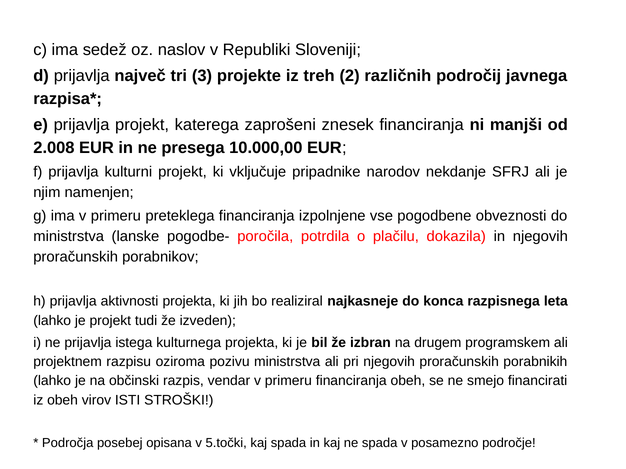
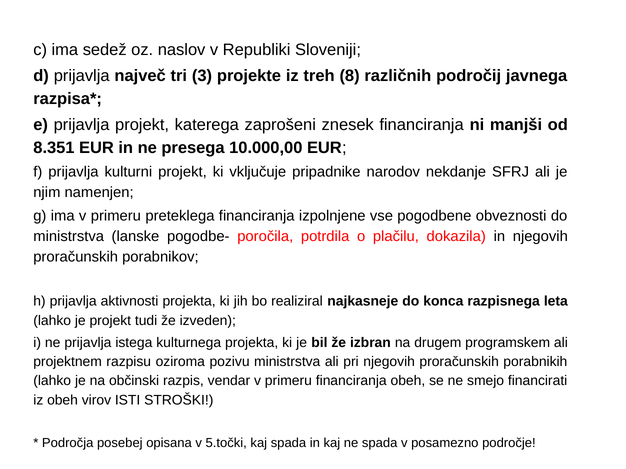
2: 2 -> 8 (350, 76)
2.008: 2.008 -> 8.351 (54, 148)
